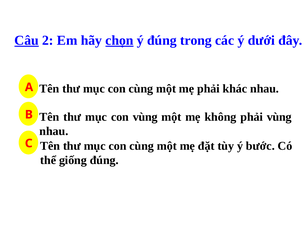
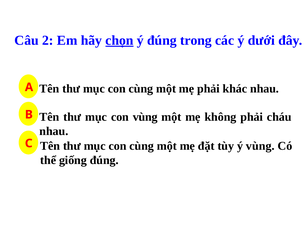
Câu underline: present -> none (27, 40)
phải vùng: vùng -> cháu (279, 117)
ý bước: bước -> vùng (260, 146)
